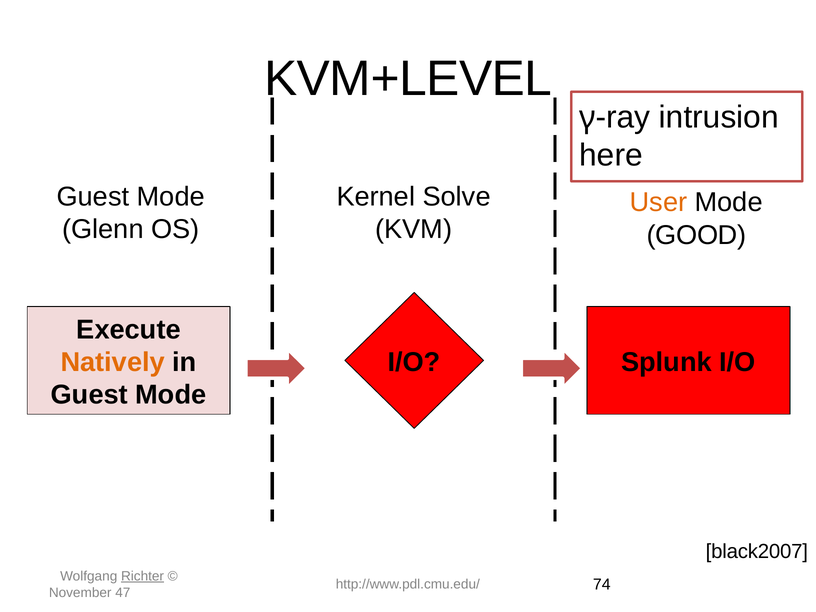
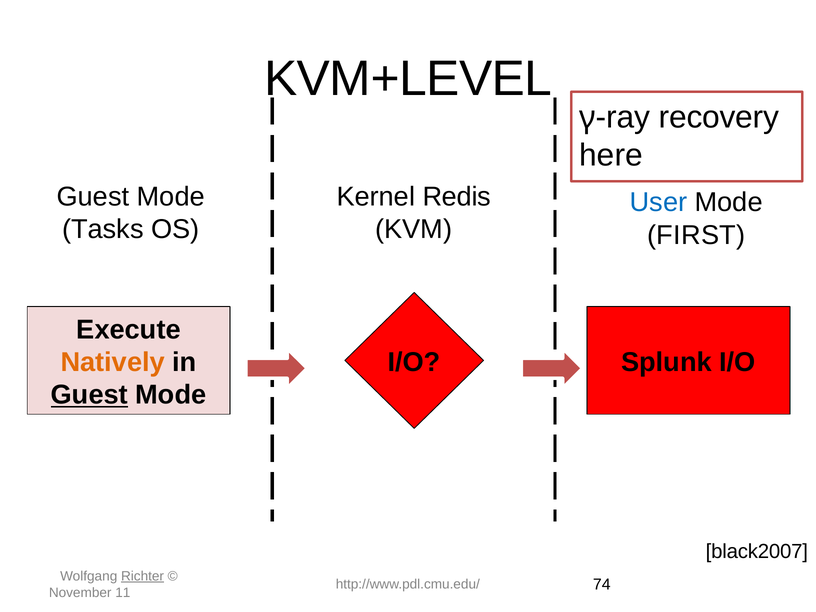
intrusion: intrusion -> recovery (719, 117)
Solve: Solve -> Redis (457, 197)
User colour: orange -> blue (659, 202)
Glenn: Glenn -> Tasks (103, 229)
GOOD: GOOD -> FIRST (696, 235)
Guest underline: none -> present (89, 395)
47: 47 -> 11 (123, 593)
